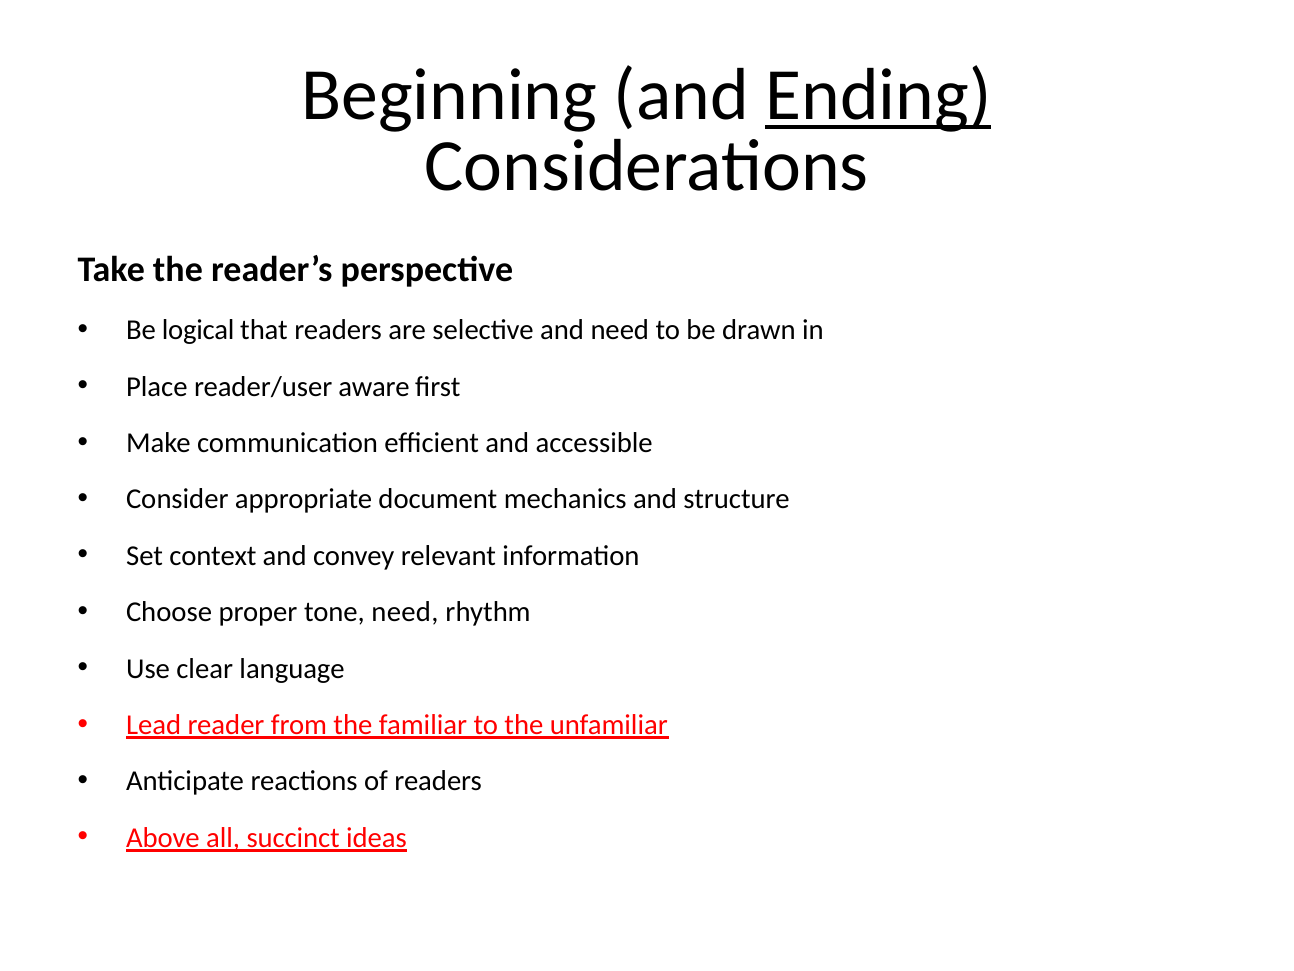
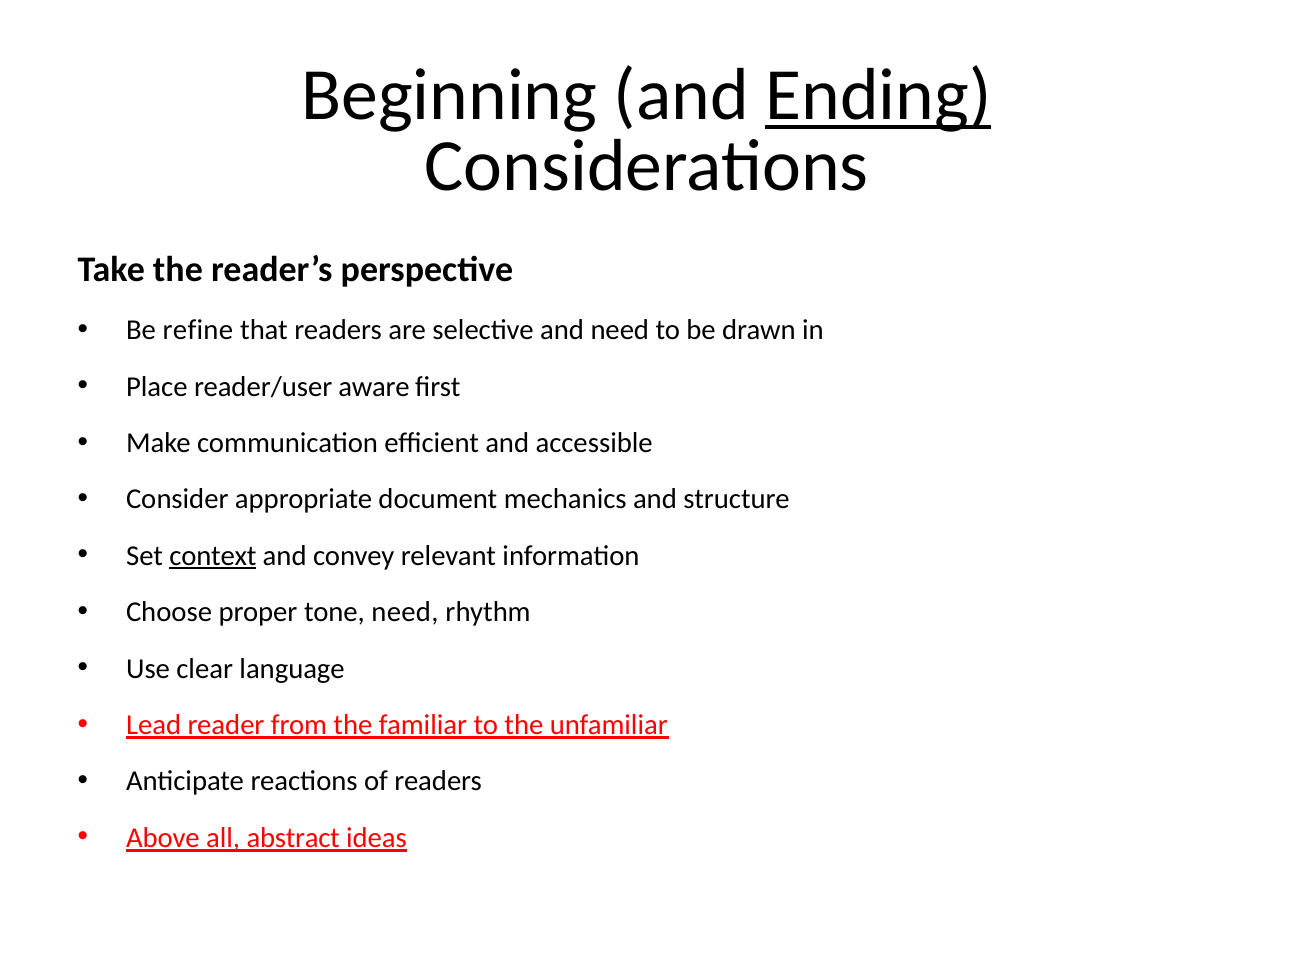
logical: logical -> refine (198, 330)
context underline: none -> present (213, 555)
succinct: succinct -> abstract (293, 837)
